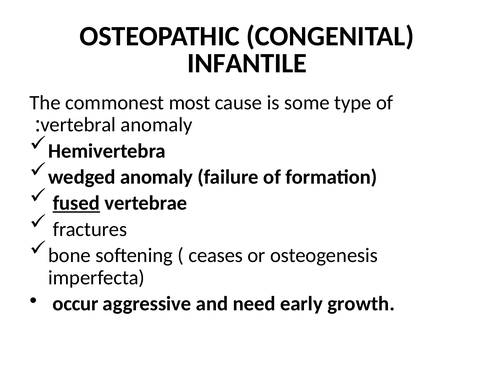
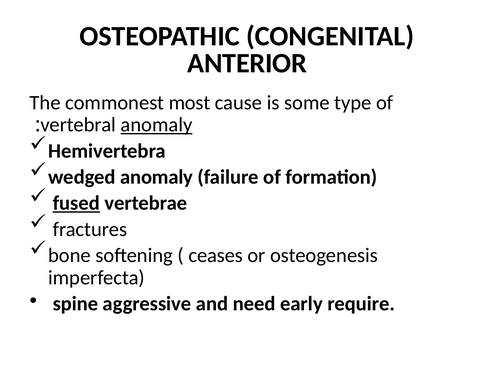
INFANTILE: INFANTILE -> ANTERIOR (247, 63)
anomaly underline: none -> present (156, 125)
occur: occur -> spine (75, 304)
growth: growth -> require (361, 304)
